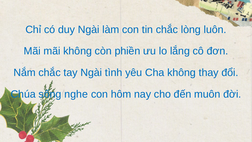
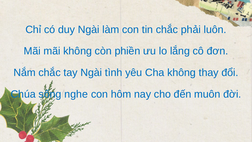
lòng: lòng -> phải (191, 29)
